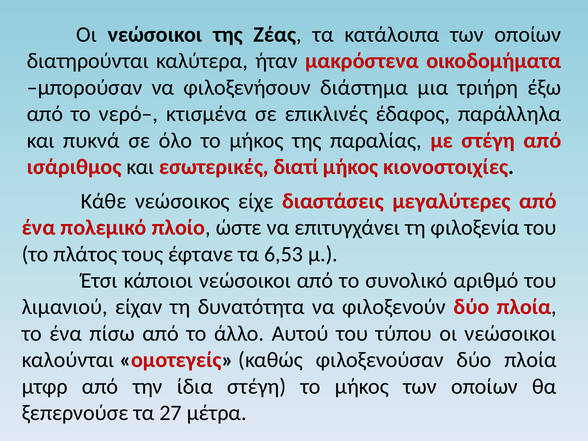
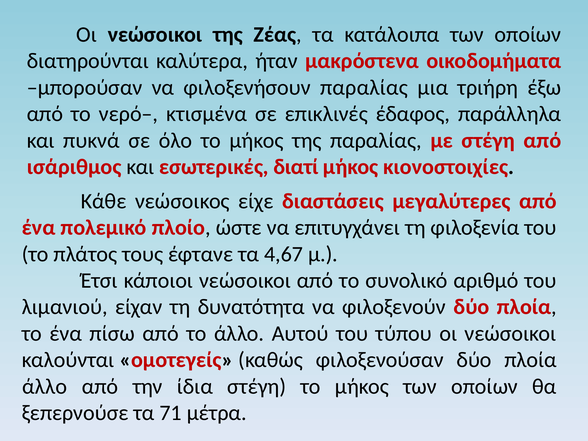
φιλοξενήσουν διάστημα: διάστημα -> παραλίας (364, 87)
6,53: 6,53 -> 4,67 (284, 254)
μτφρ: μτφρ -> άλλο (45, 386)
27: 27 -> 71 (171, 413)
